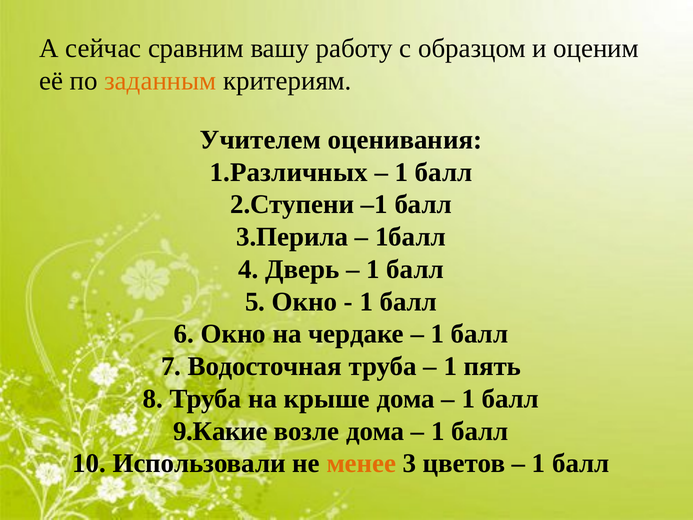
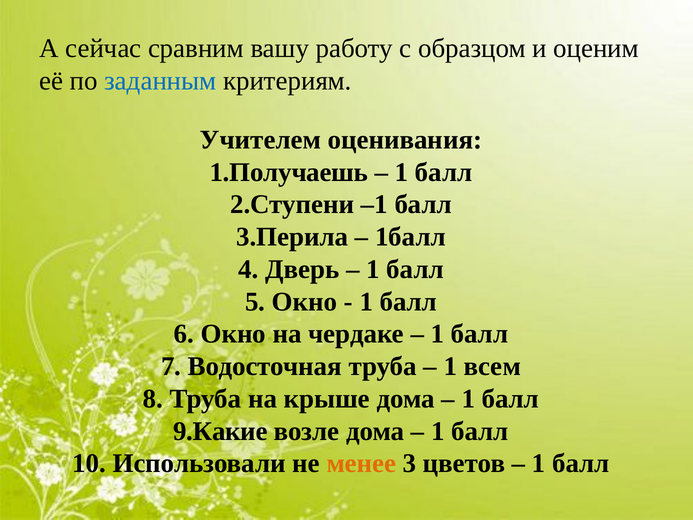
заданным colour: orange -> blue (160, 81)
1.Различных: 1.Различных -> 1.Получаешь (289, 172)
пять: пять -> всем (492, 366)
